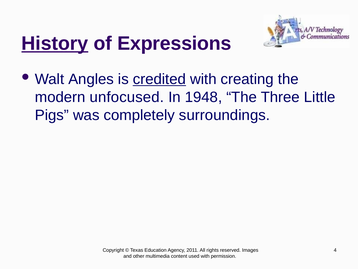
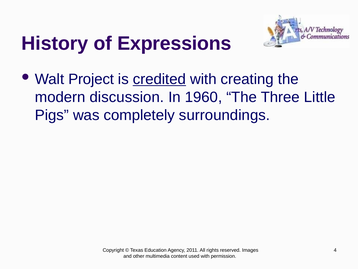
History underline: present -> none (55, 43)
Angles: Angles -> Project (91, 79)
unfocused: unfocused -> discussion (127, 97)
1948: 1948 -> 1960 (204, 97)
